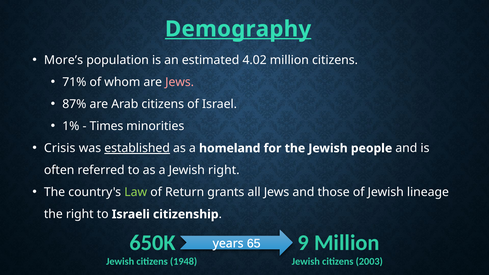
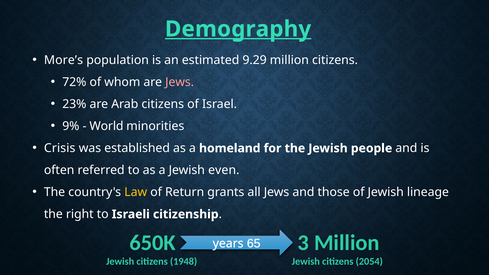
4.02: 4.02 -> 9.29 (255, 60)
71%: 71% -> 72% (74, 82)
87%: 87% -> 23% (74, 104)
1%: 1% -> 9% (71, 126)
Times: Times -> World (106, 126)
established underline: present -> none (137, 148)
Jewish right: right -> even (224, 170)
Law colour: light green -> yellow (136, 192)
9: 9 -> 3 (303, 243)
2003: 2003 -> 2054 (369, 262)
